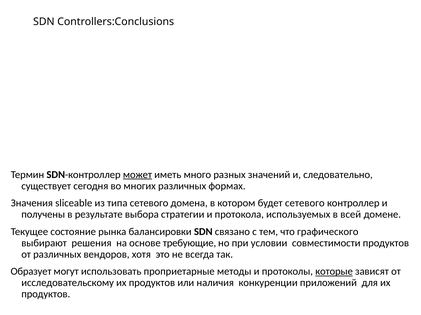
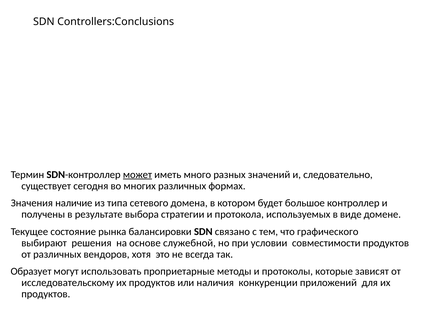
sliceable: sliceable -> наличие (74, 204)
будет сетевого: сетевого -> большое (305, 204)
всей: всей -> виде (351, 215)
требующие: требующие -> служебной (189, 244)
которые underline: present -> none (334, 272)
